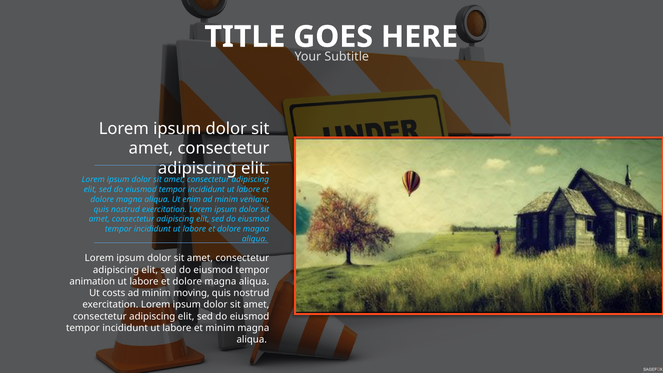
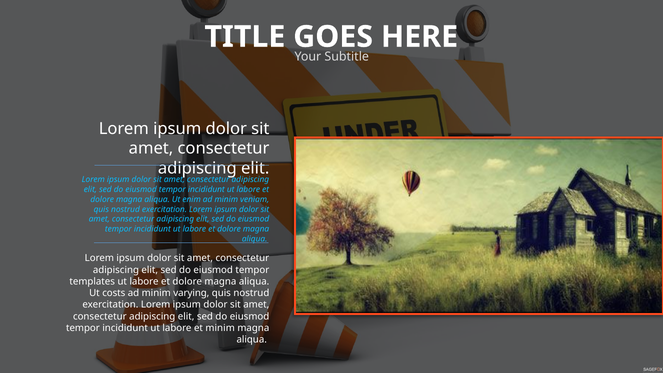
animation: animation -> templates (92, 281)
moving: moving -> varying (191, 293)
